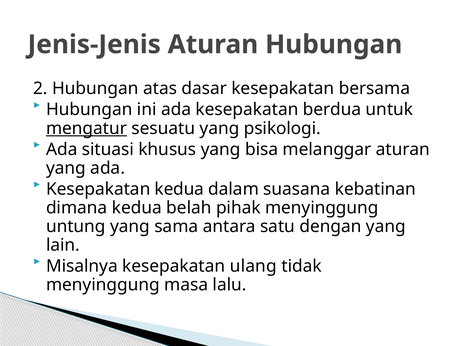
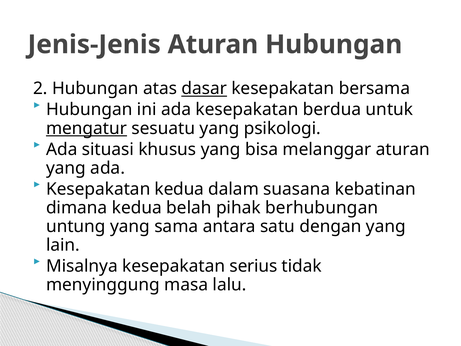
dasar underline: none -> present (204, 89)
pihak menyinggung: menyinggung -> berhubungan (322, 208)
ulang: ulang -> serius (253, 266)
